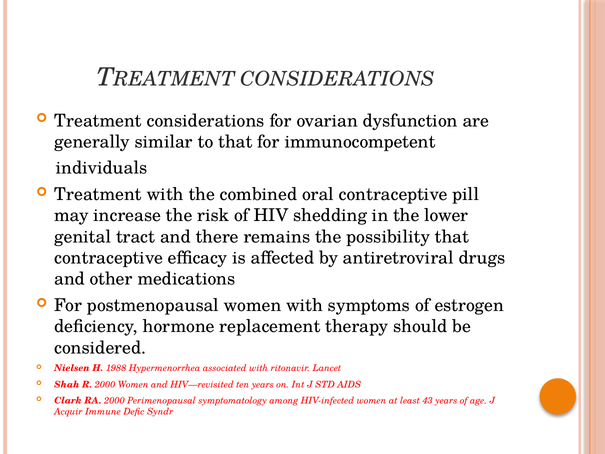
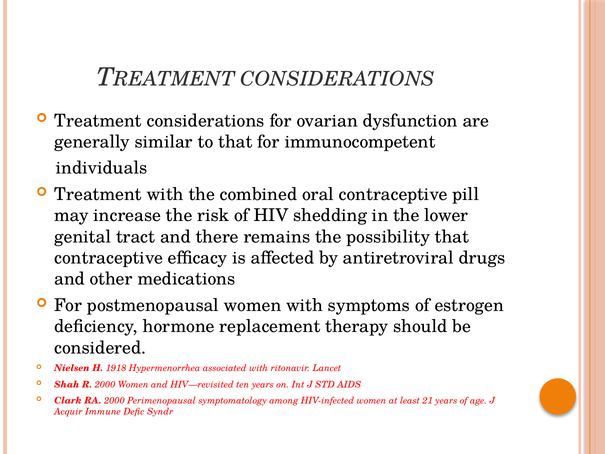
1988: 1988 -> 1918 (116, 368)
43: 43 -> 21 (428, 400)
